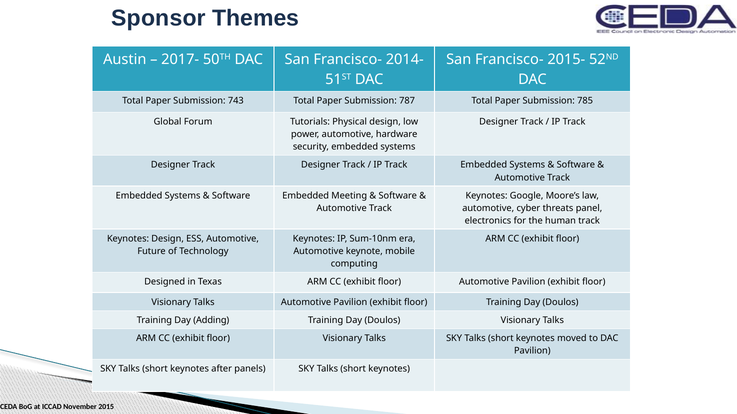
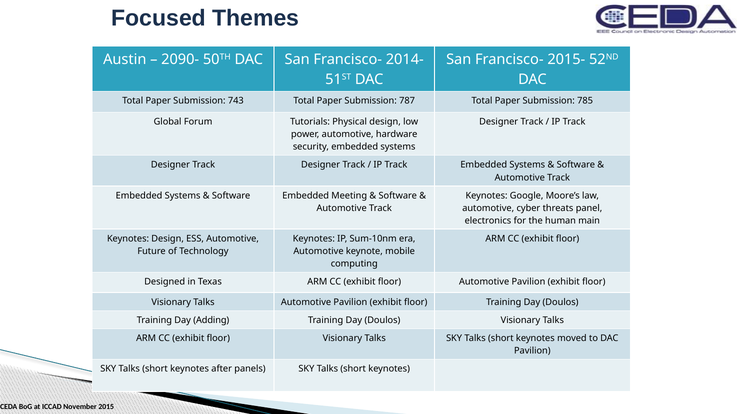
Sponsor: Sponsor -> Focused (159, 18)
2017-: 2017- -> 2090- (180, 60)
human track: track -> main (589, 221)
